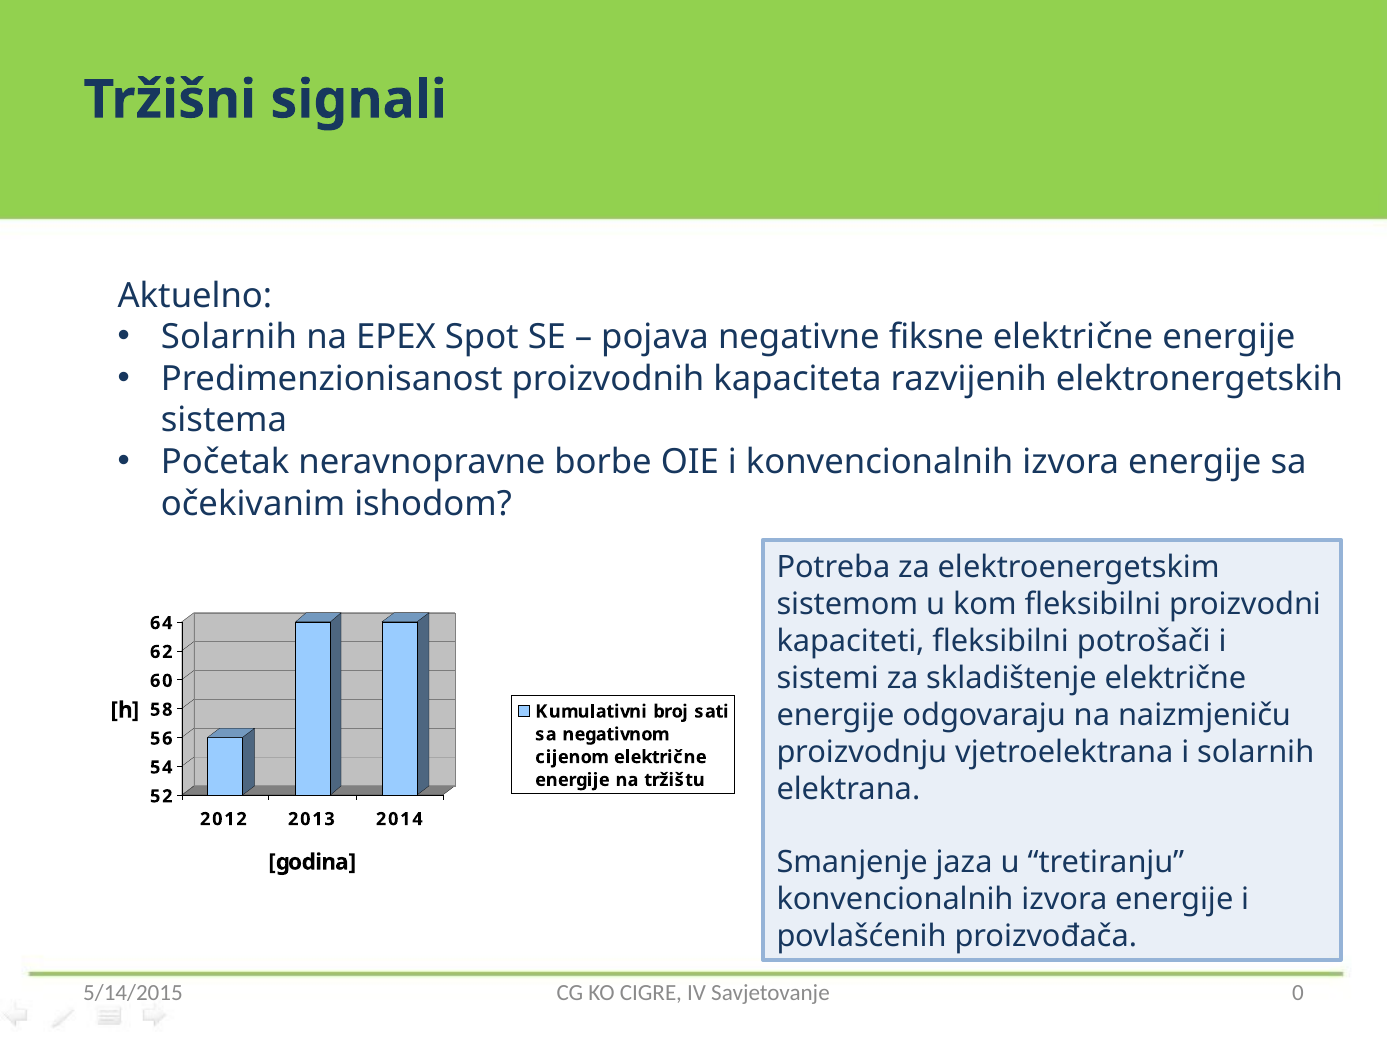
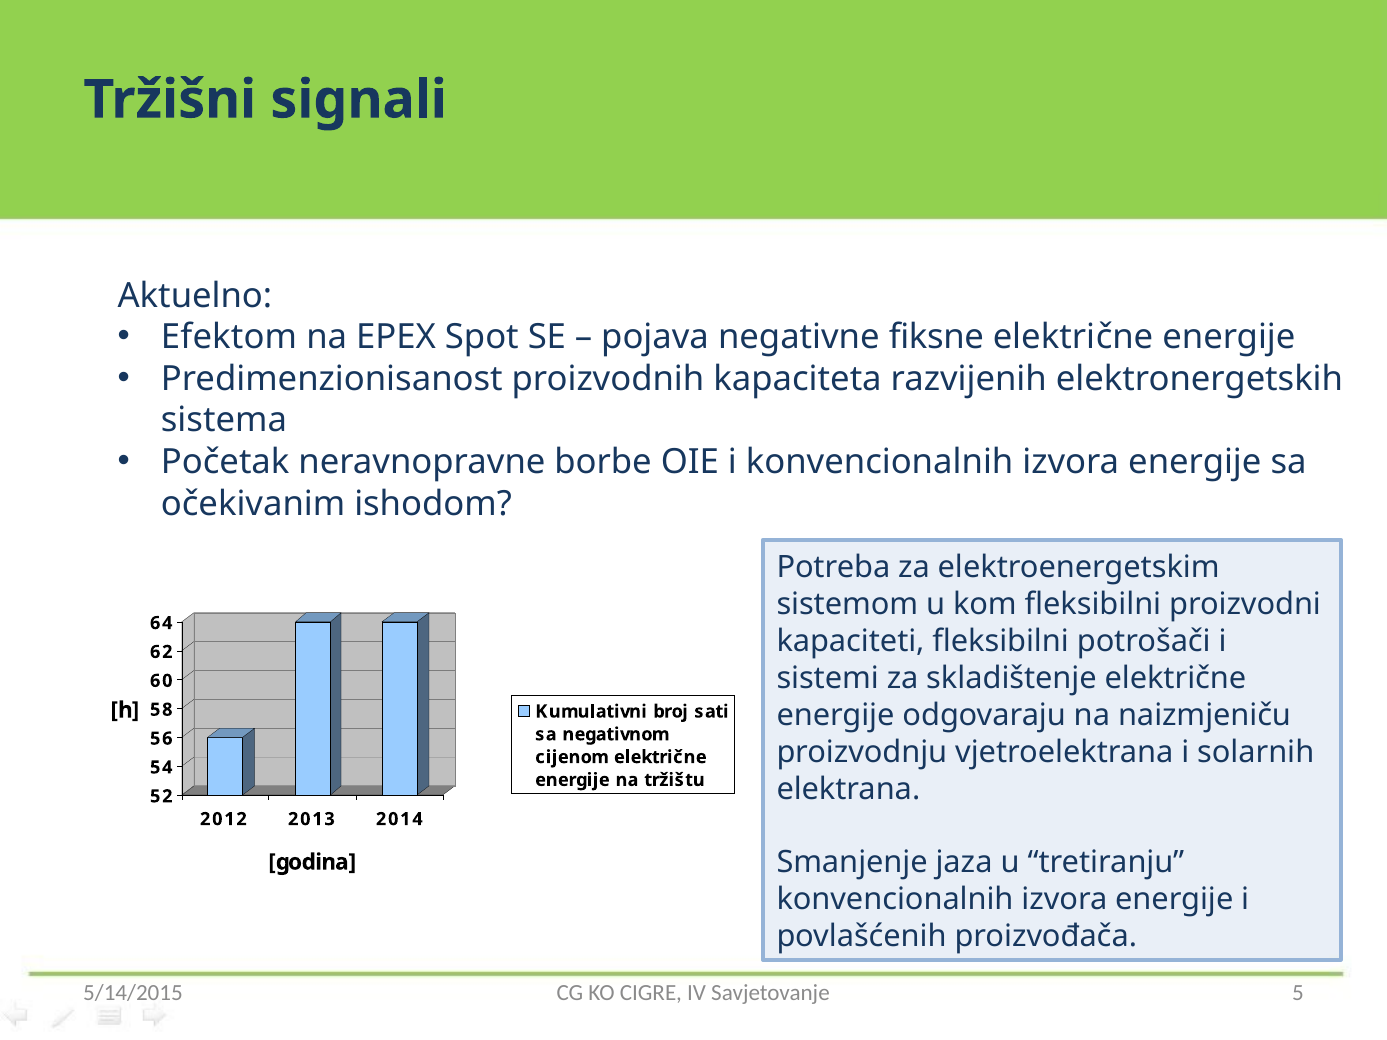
Solarnih: Solarnih -> Efektom (229, 337)
0: 0 -> 5 (1298, 993)
